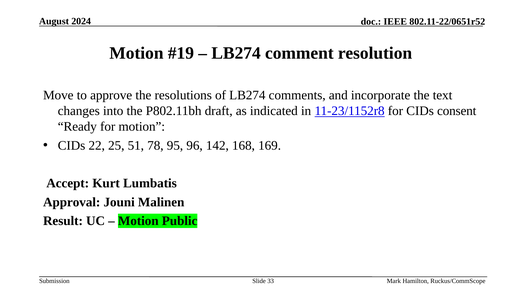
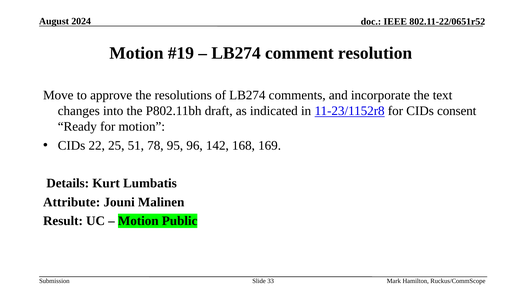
Accept: Accept -> Details (68, 184)
Approval: Approval -> Attribute (72, 203)
